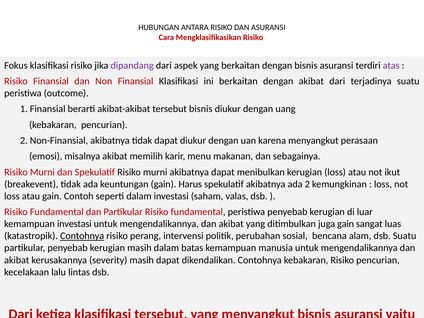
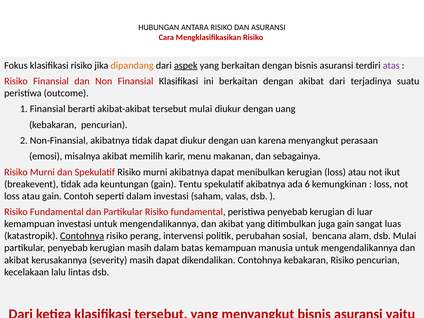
dipandang colour: purple -> orange (132, 65)
aspek underline: none -> present (186, 65)
tersebut bisnis: bisnis -> mulai (201, 109)
Harus: Harus -> Tentu (190, 184)
ada 2: 2 -> 6 (307, 184)
dsb Suatu: Suatu -> Mulai (405, 236)
